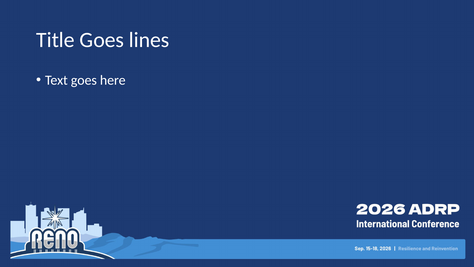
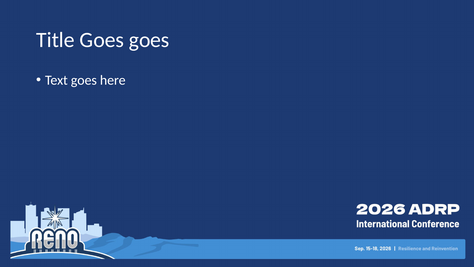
Goes lines: lines -> goes (149, 40)
